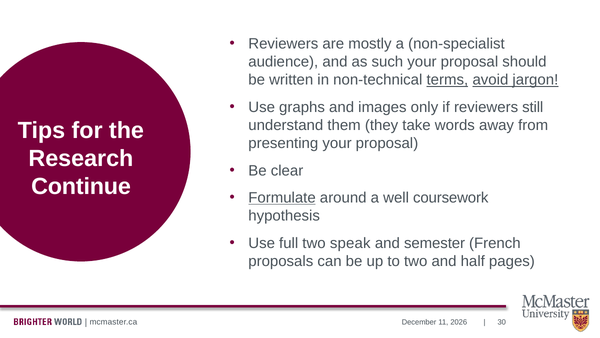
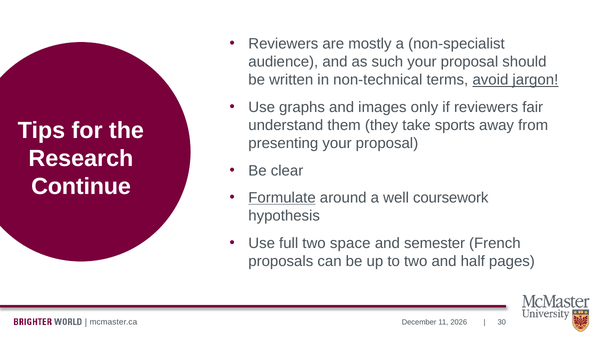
terms underline: present -> none (447, 80)
still: still -> fair (533, 107)
words: words -> sports (455, 125)
speak: speak -> space (350, 243)
